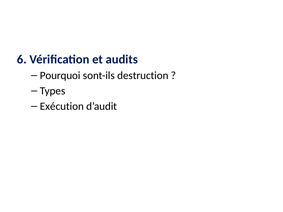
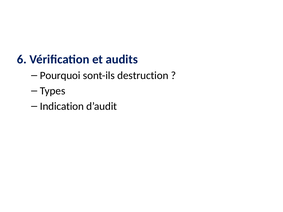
Exécution: Exécution -> Indication (62, 106)
